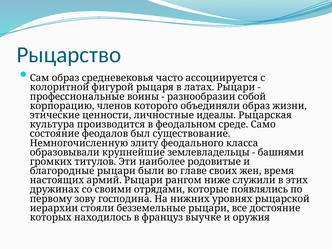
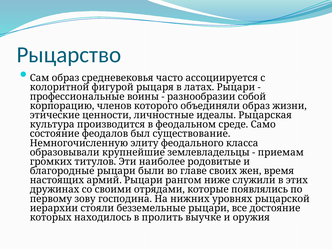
башнями: башнями -> приемам (281, 152)
француз: француз -> пролить (162, 217)
